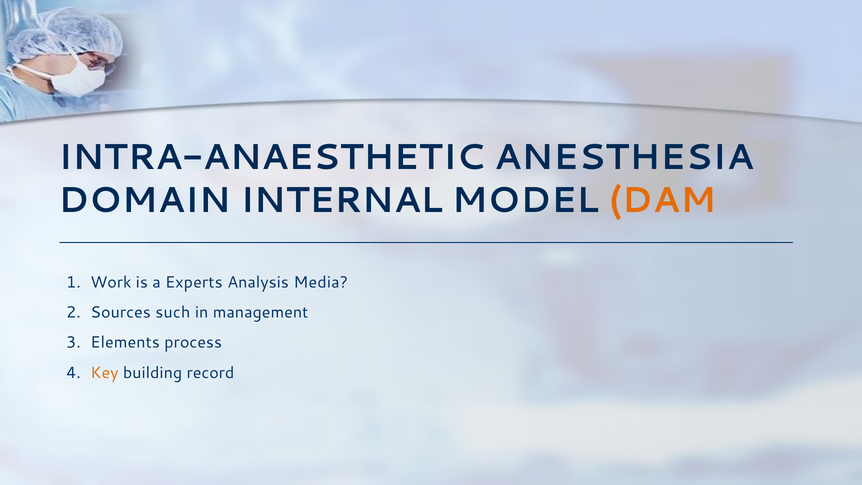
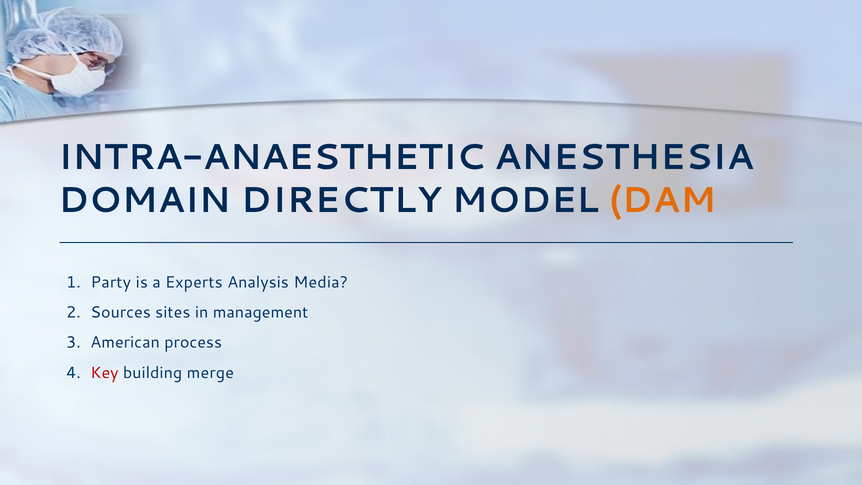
INTERNAL: INTERNAL -> DIRECTLY (341, 200)
Work: Work -> Party (111, 282)
such: such -> sites (173, 312)
Elements: Elements -> American (125, 342)
Key colour: orange -> red (104, 373)
record: record -> merge (210, 373)
